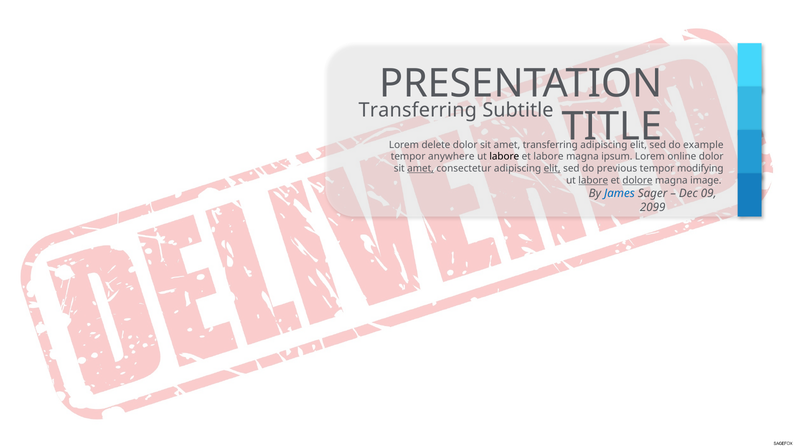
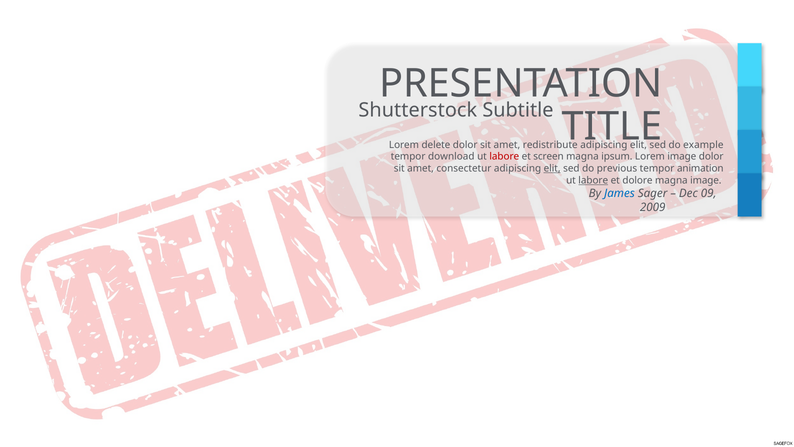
Transferring: Transferring -> Shutterstock (418, 110)
amet transferring: transferring -> redistribute (550, 145)
anywhere: anywhere -> download (451, 157)
labore colour: black -> red (504, 157)
et labore: labore -> screen (549, 157)
Lorem online: online -> image (682, 157)
amet underline: present -> none (421, 168)
modifying: modifying -> animation (700, 168)
dolore underline: present -> none (638, 180)
2099: 2099 -> 2009 (653, 207)
